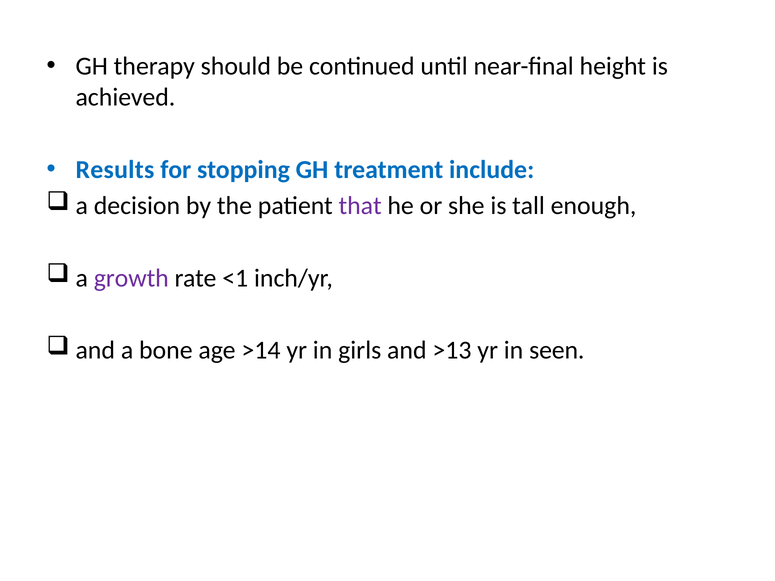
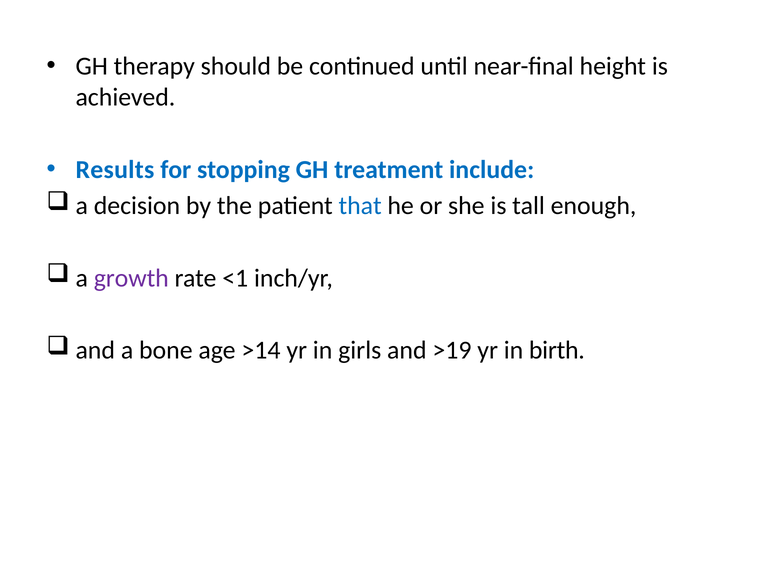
that colour: purple -> blue (360, 206)
>13: >13 -> >19 (452, 351)
seen: seen -> birth (557, 351)
